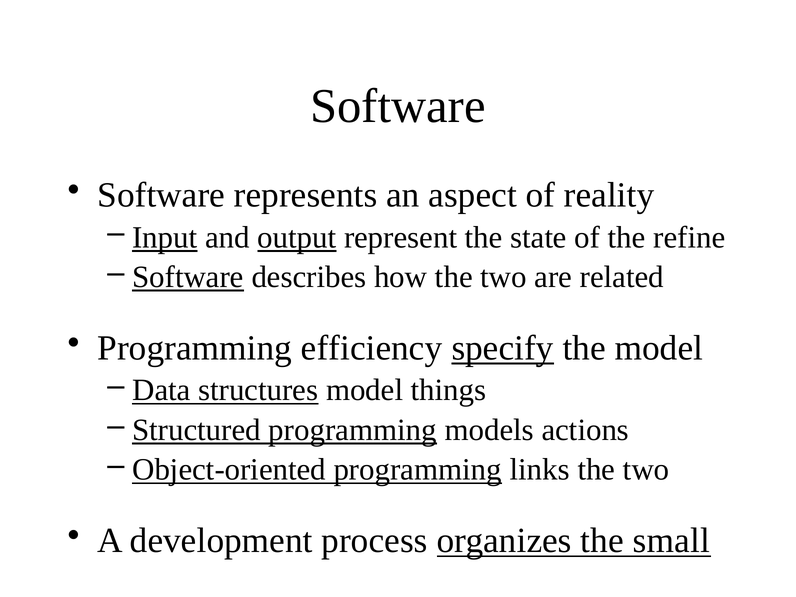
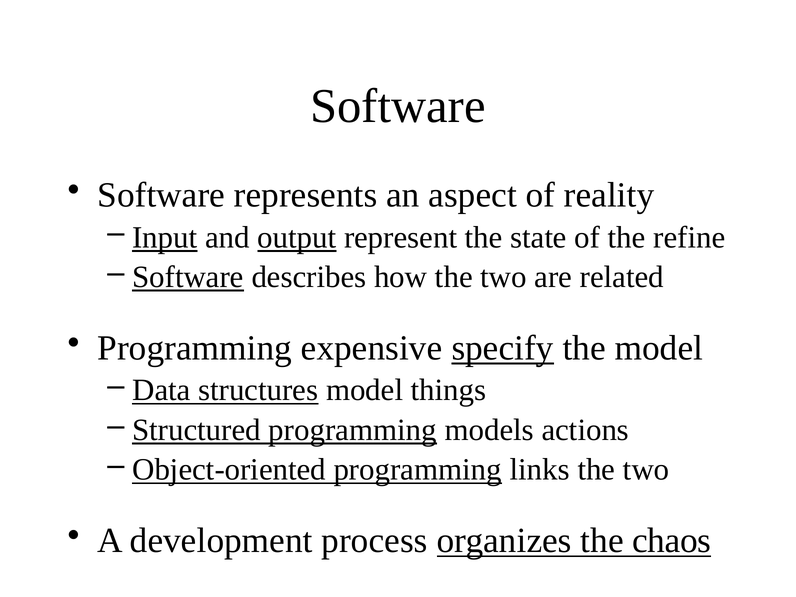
efficiency: efficiency -> expensive (372, 348)
small: small -> chaos (672, 541)
